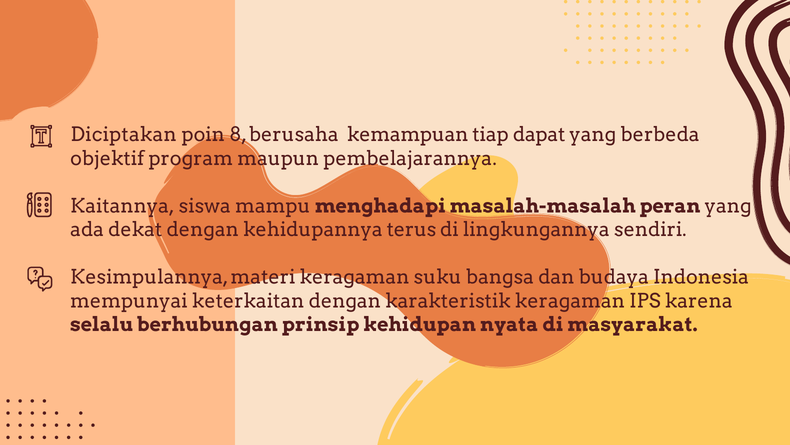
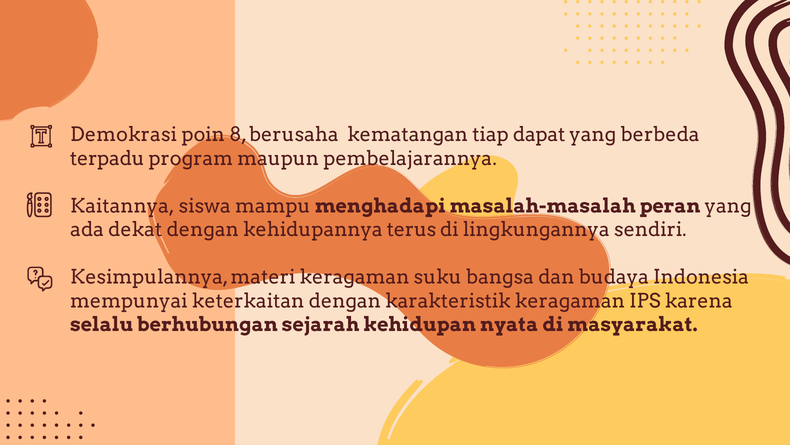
Diciptakan: Diciptakan -> Demokrasi (124, 135)
kemampuan: kemampuan -> kematangan (408, 135)
objektif: objektif -> terpadu (107, 158)
prinsip: prinsip -> sejarah (321, 324)
